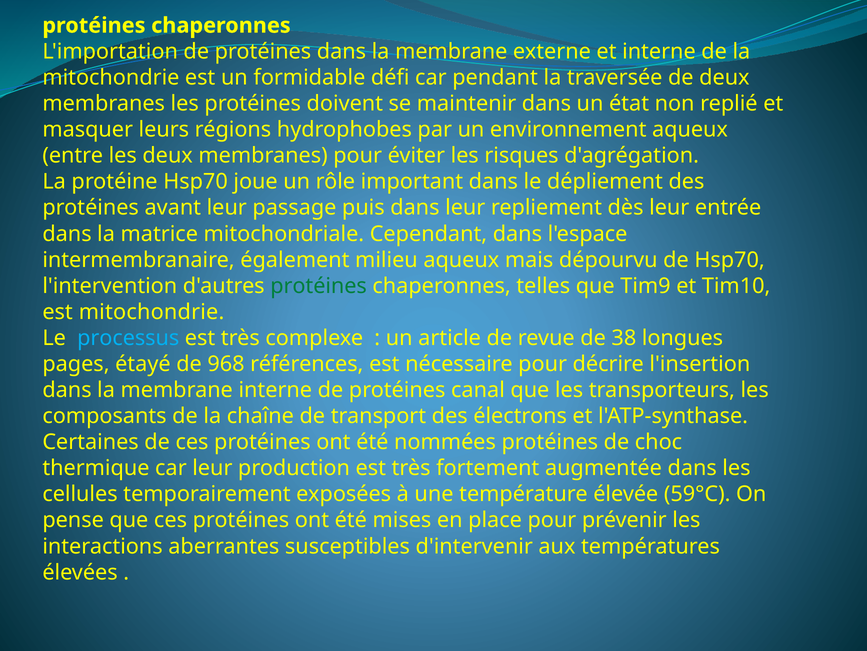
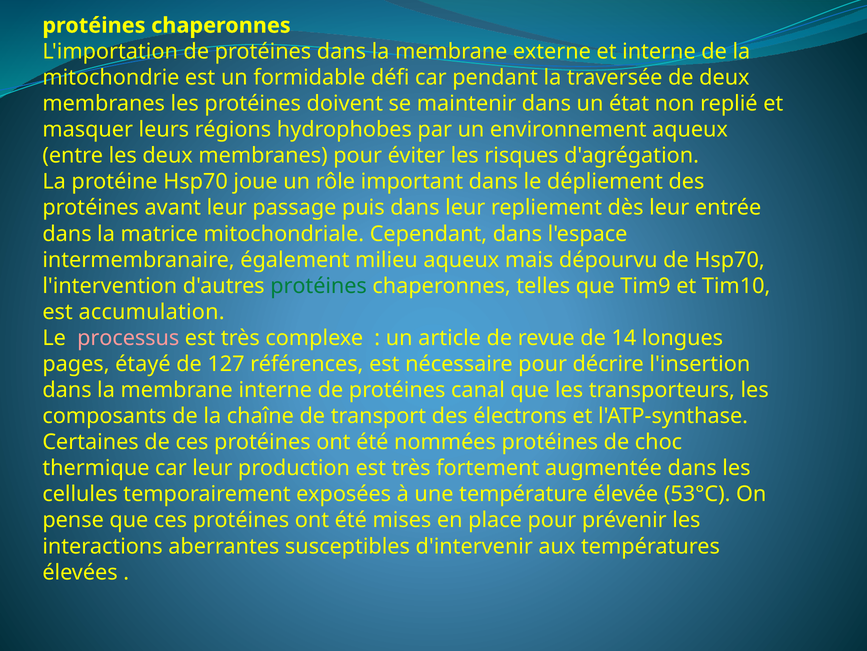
est mitochondrie: mitochondrie -> accumulation (152, 312)
processus colour: light blue -> pink (128, 338)
38: 38 -> 14 (624, 338)
968: 968 -> 127 (226, 364)
59°C: 59°C -> 53°C (697, 494)
